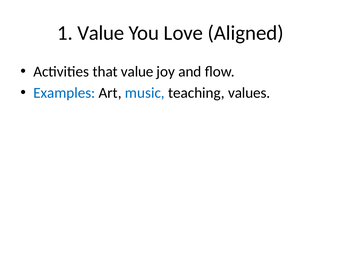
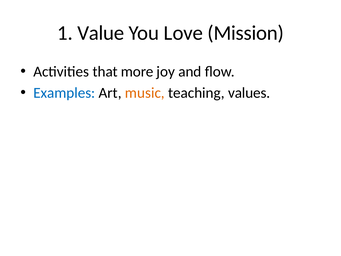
Aligned: Aligned -> Mission (246, 33)
that value: value -> more (137, 72)
music colour: blue -> orange (145, 93)
